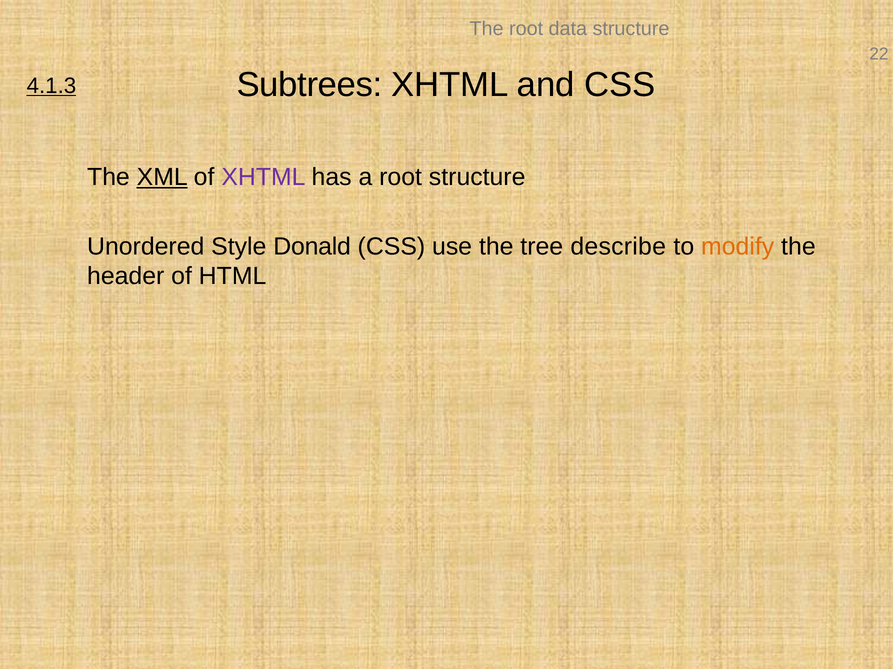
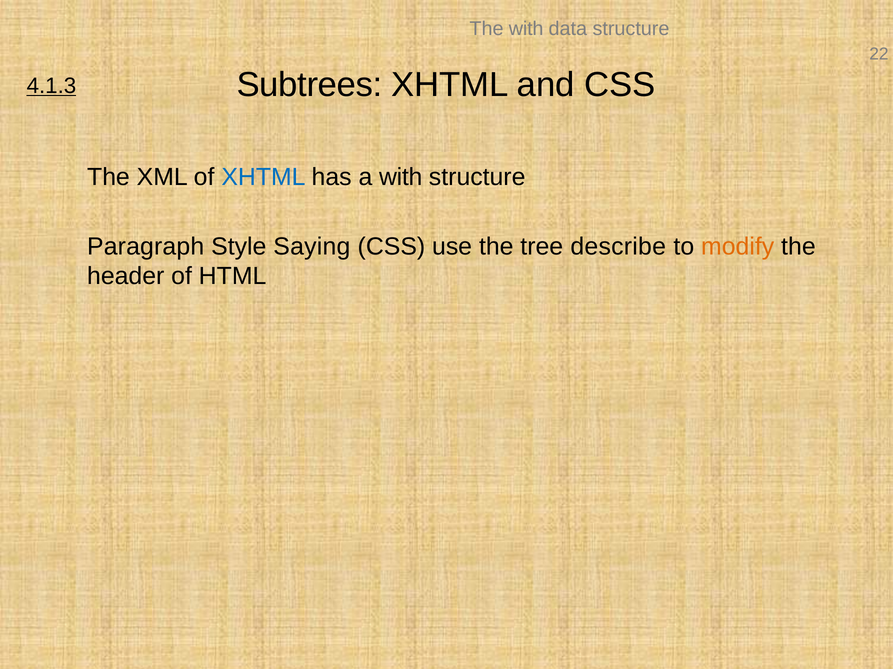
The root: root -> with (526, 29)
XML underline: present -> none (162, 177)
XHTML colour: purple -> blue (263, 177)
a root: root -> with (401, 177)
Unordered: Unordered -> Paragraph (146, 247)
Donald: Donald -> Saying (312, 247)
